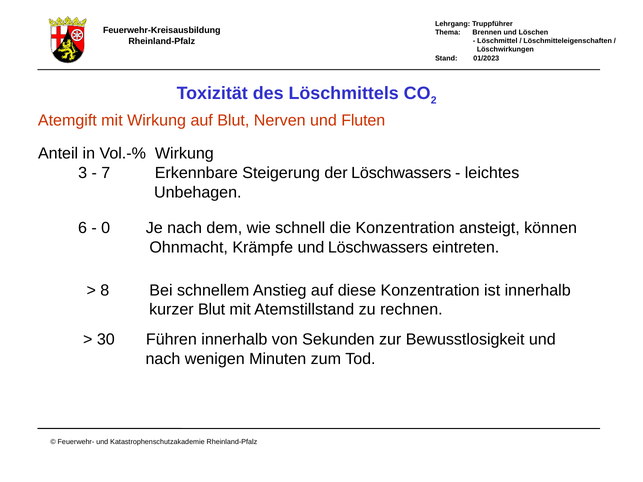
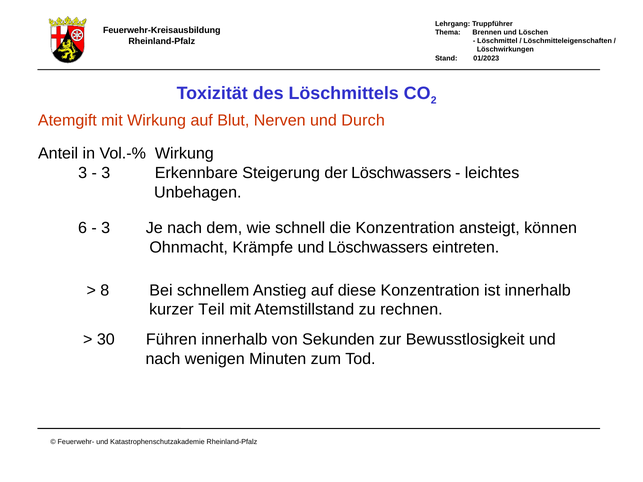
Fluten: Fluten -> Durch (363, 121)
7: 7 -> 3 (106, 173)
0: 0 -> 3 (106, 228)
kurzer Blut: Blut -> Teil (211, 310)
